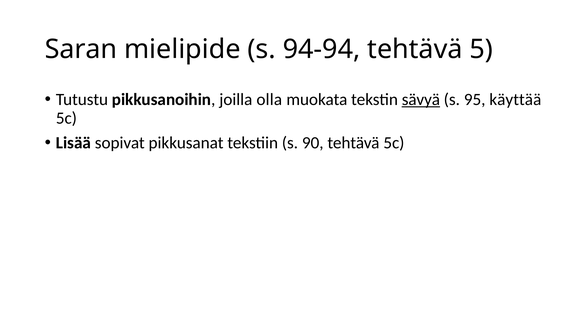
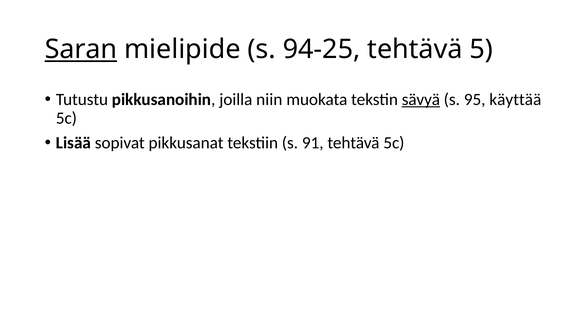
Saran underline: none -> present (81, 49)
94-94: 94-94 -> 94-25 (322, 49)
olla: olla -> niin (269, 99)
90: 90 -> 91 (313, 143)
